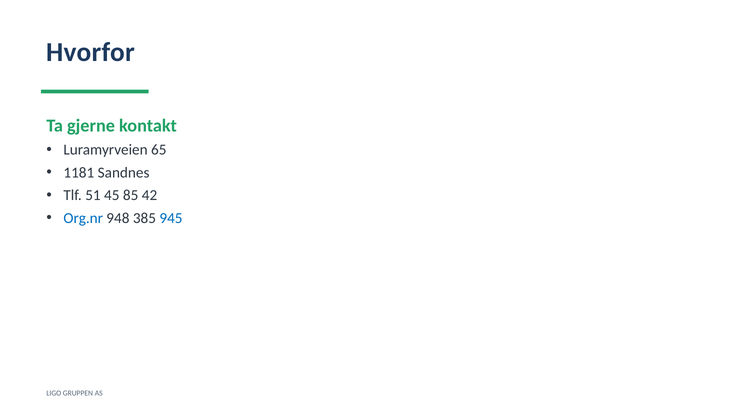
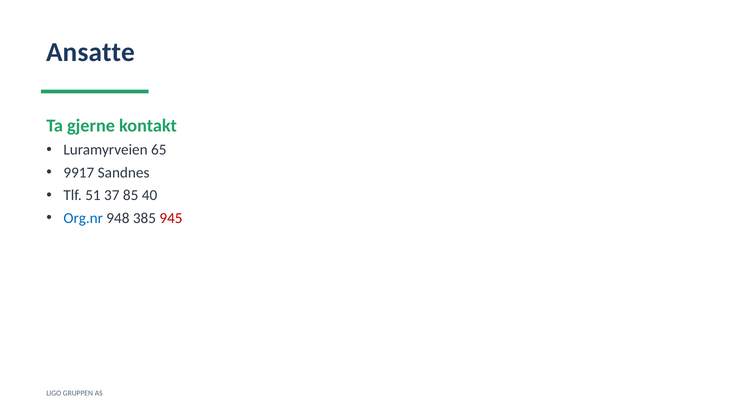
Hvorfor: Hvorfor -> Ansatte (91, 52)
1181: 1181 -> 9917 (79, 173)
45: 45 -> 37 (112, 195)
42: 42 -> 40 (149, 195)
945 colour: blue -> red (171, 218)
